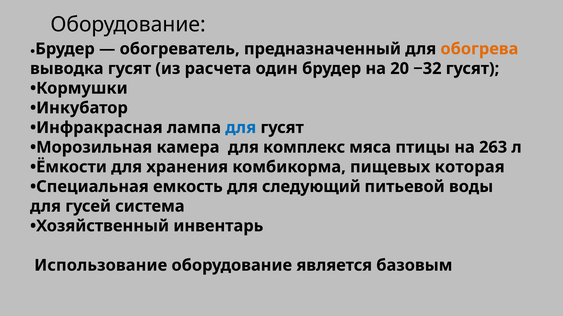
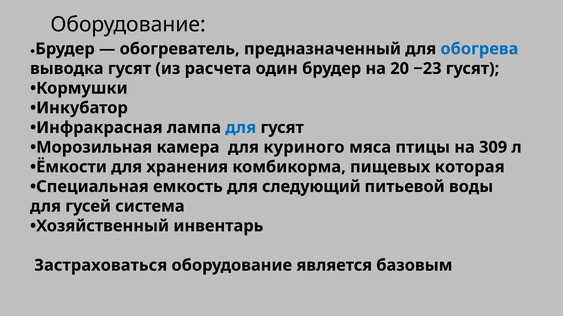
обогрева colour: orange -> blue (479, 49)
−32: −32 -> −23 (427, 69)
комплекс: комплекс -> куриного (304, 148)
263: 263 -> 309 (493, 148)
Использование: Использование -> Застраховаться (101, 266)
